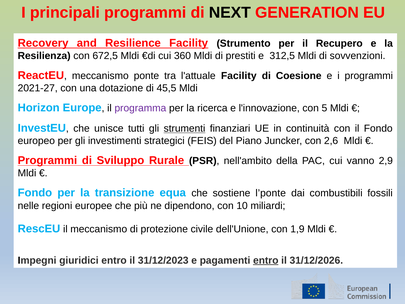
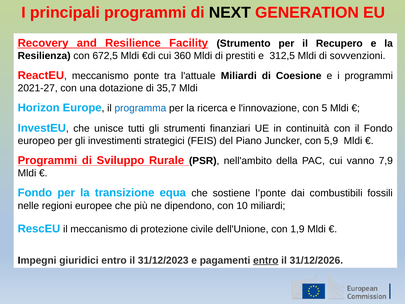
l'attuale Facility: Facility -> Miliardi (239, 76)
45,5: 45,5 -> 35,7 (166, 88)
programma colour: purple -> blue (140, 108)
strumenti underline: present -> none (184, 128)
2,6: 2,6 -> 5,9 (331, 141)
2,9: 2,9 -> 7,9 (386, 161)
